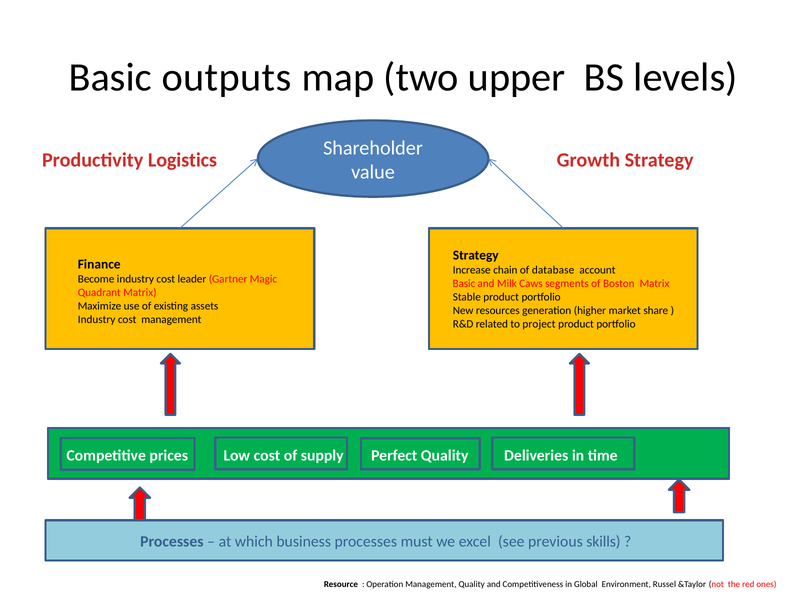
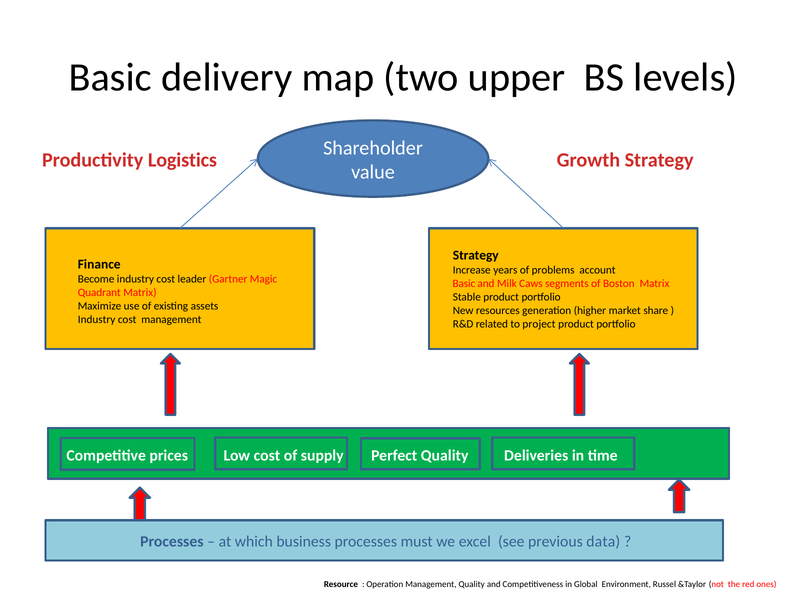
outputs: outputs -> delivery (227, 77)
chain: chain -> years (505, 270)
database: database -> problems (553, 270)
skills: skills -> data (603, 541)
